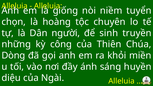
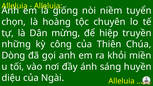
người: người -> mừng (66, 33)
sinh: sinh -> hiệp (109, 33)
